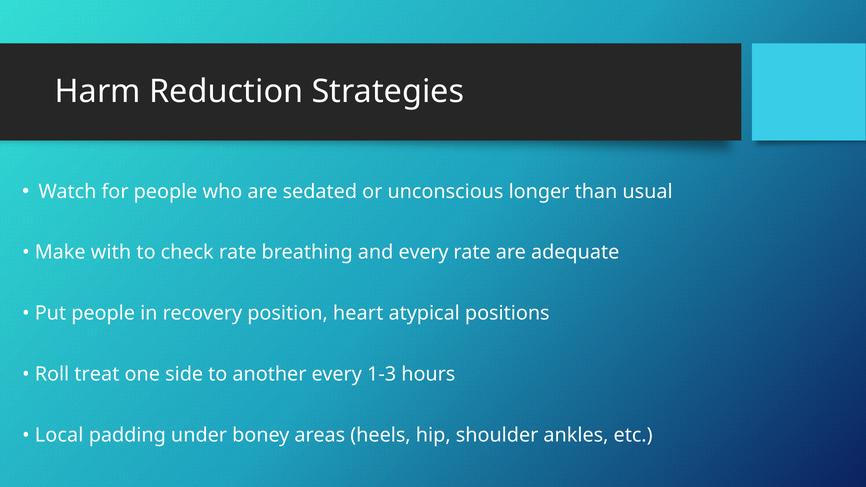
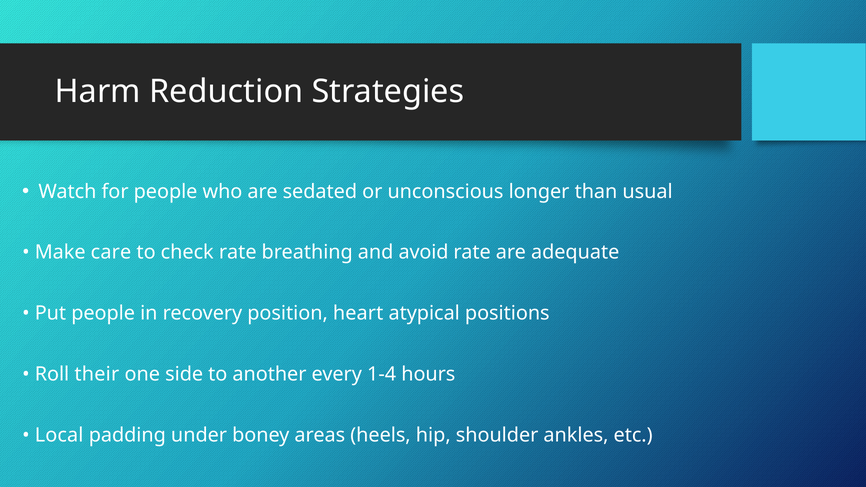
with: with -> care (111, 253)
and every: every -> avoid (424, 253)
treat: treat -> their (97, 374)
1-3: 1-3 -> 1-4 (382, 374)
